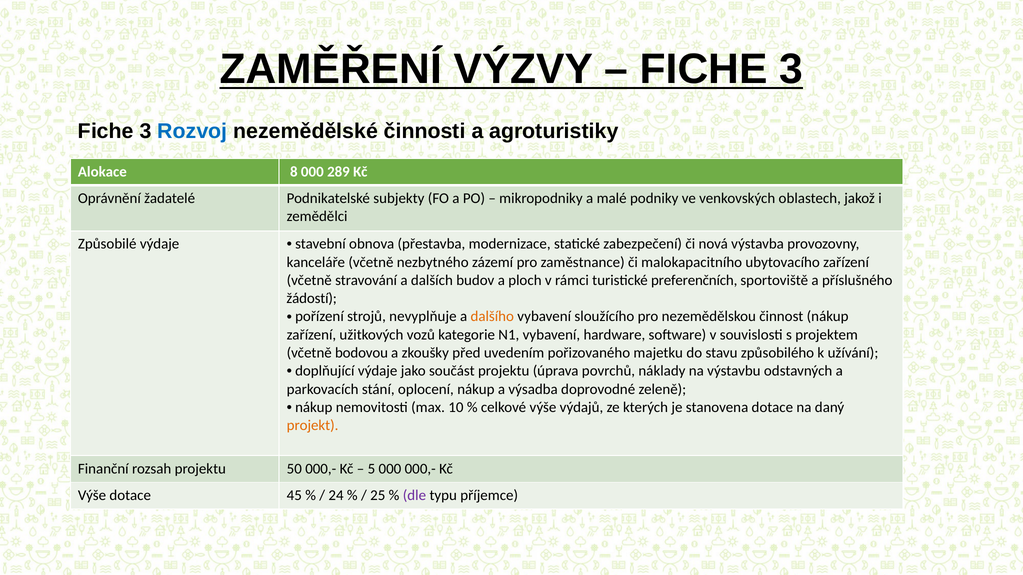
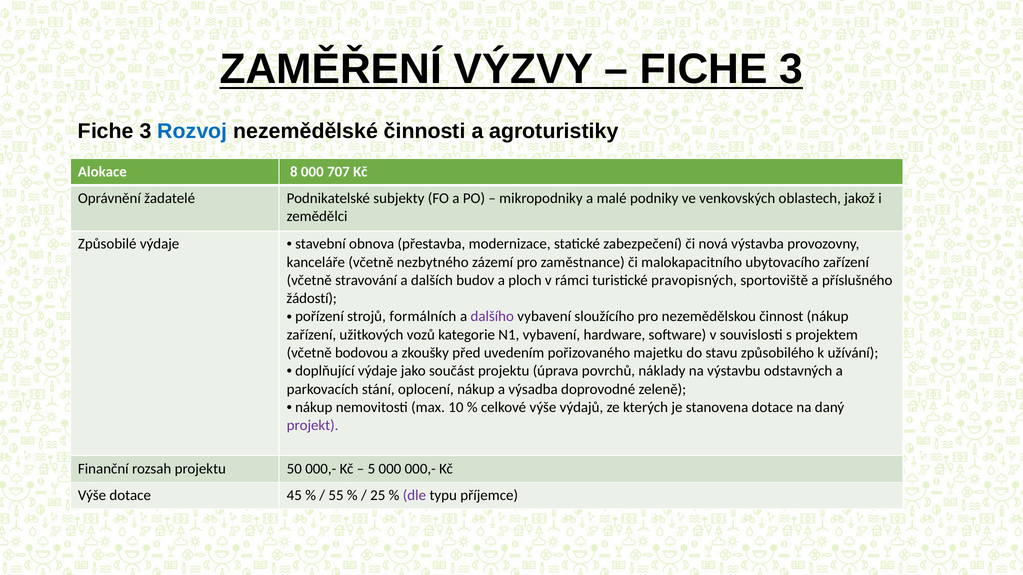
289: 289 -> 707 (338, 172)
preferenčních: preferenčních -> pravopisných (694, 280)
nevyplňuje: nevyplňuje -> formálních (423, 317)
dalšího colour: orange -> purple (492, 317)
projekt colour: orange -> purple (313, 426)
24: 24 -> 55 (336, 496)
